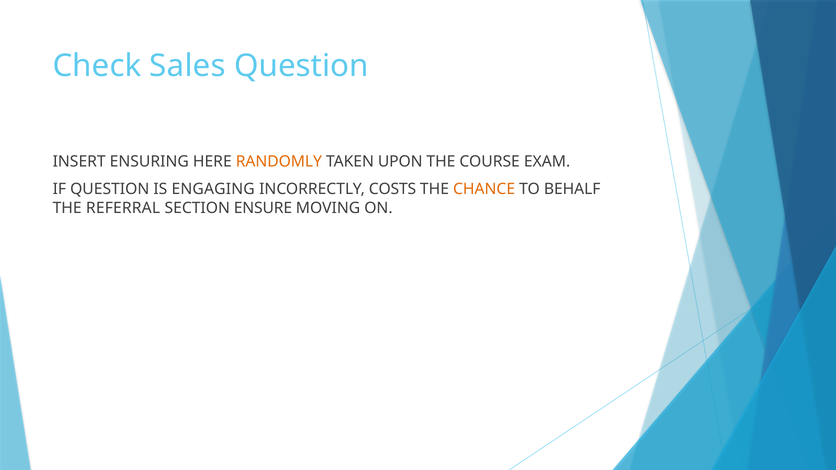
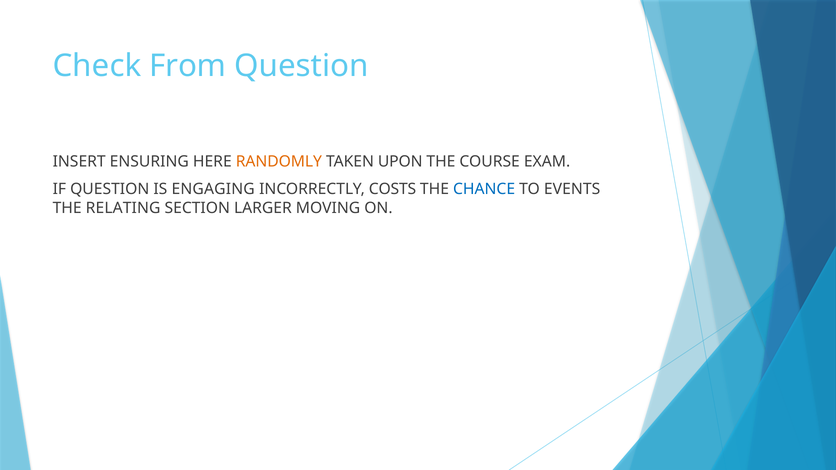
Sales: Sales -> From (188, 66)
CHANCE colour: orange -> blue (484, 189)
BEHALF: BEHALF -> EVENTS (572, 189)
REFERRAL: REFERRAL -> RELATING (123, 208)
ENSURE: ENSURE -> LARGER (263, 208)
